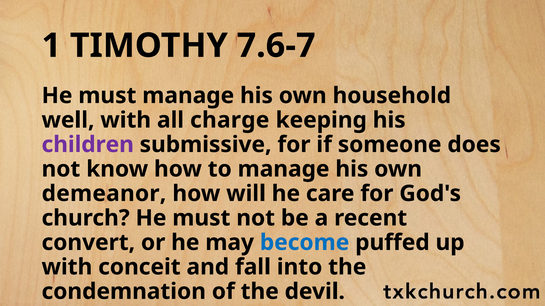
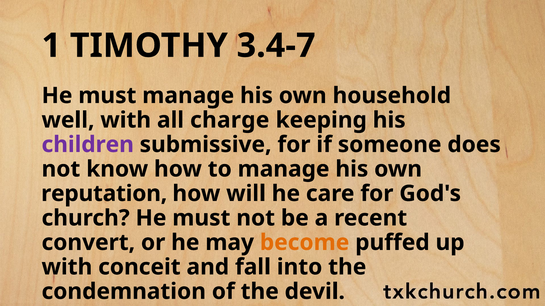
7.6-7: 7.6-7 -> 3.4-7 (276, 46)
demeanor: demeanor -> reputation (104, 194)
become colour: blue -> orange (305, 243)
